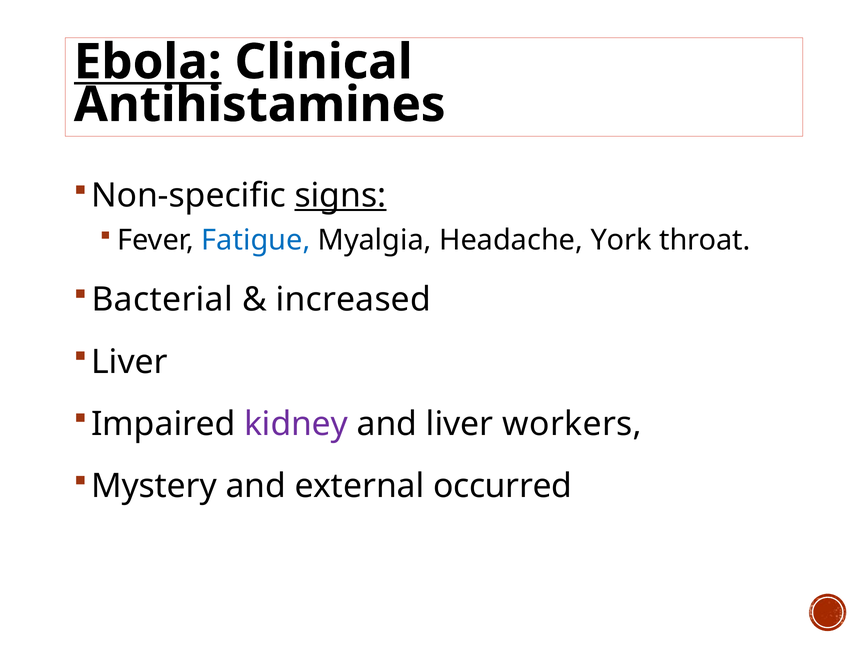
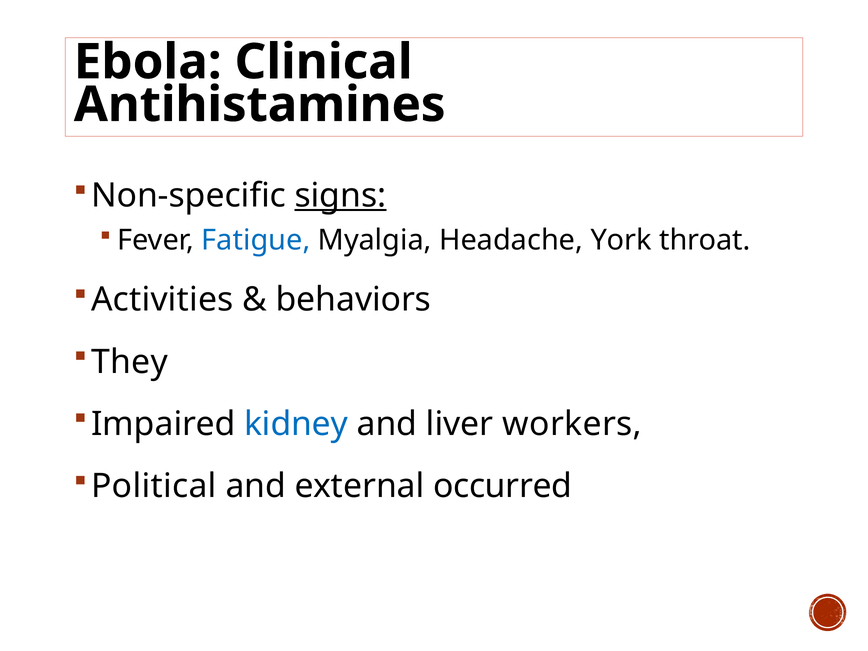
Ebola underline: present -> none (148, 62)
Bacterial: Bacterial -> Activities (162, 300)
increased: increased -> behaviors (353, 300)
Liver: Liver -> They (129, 362)
kidney colour: purple -> blue (296, 424)
Mystery: Mystery -> Political (154, 486)
